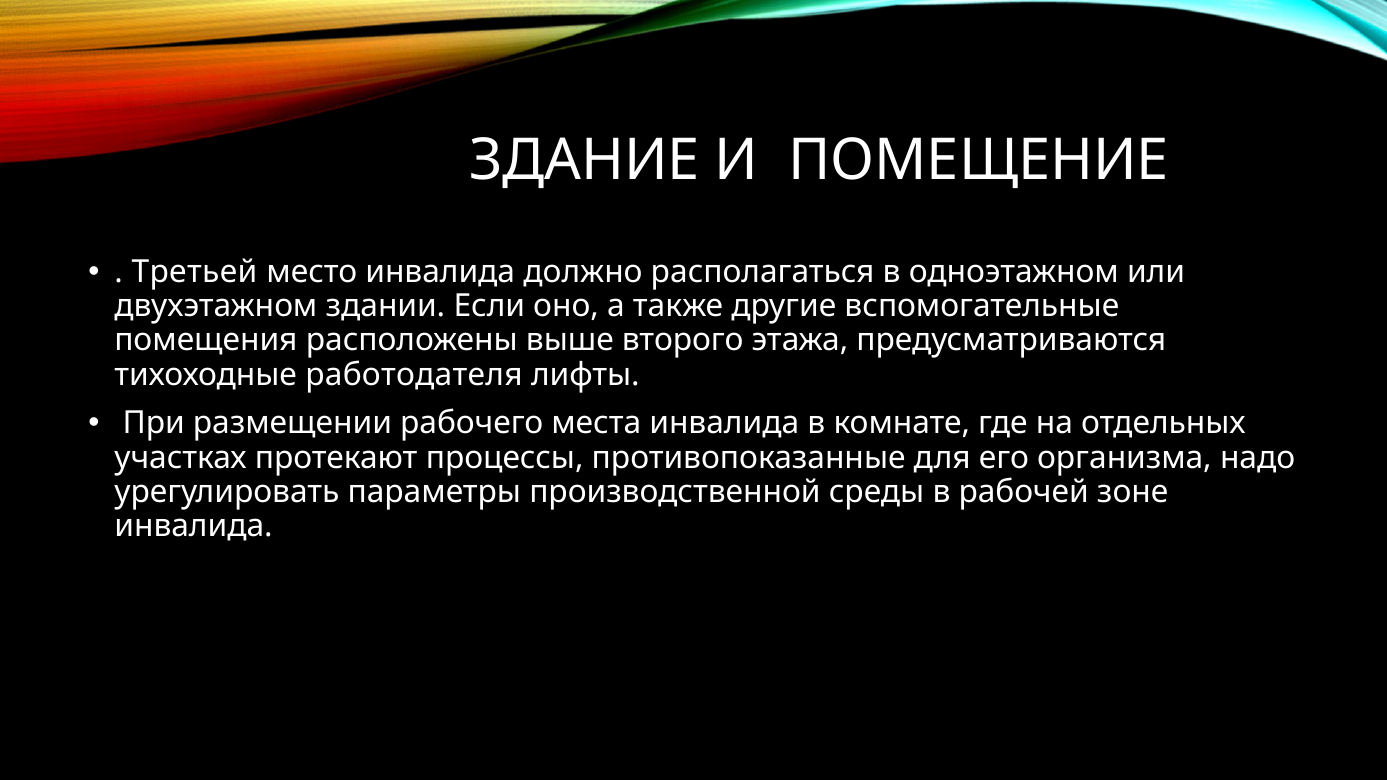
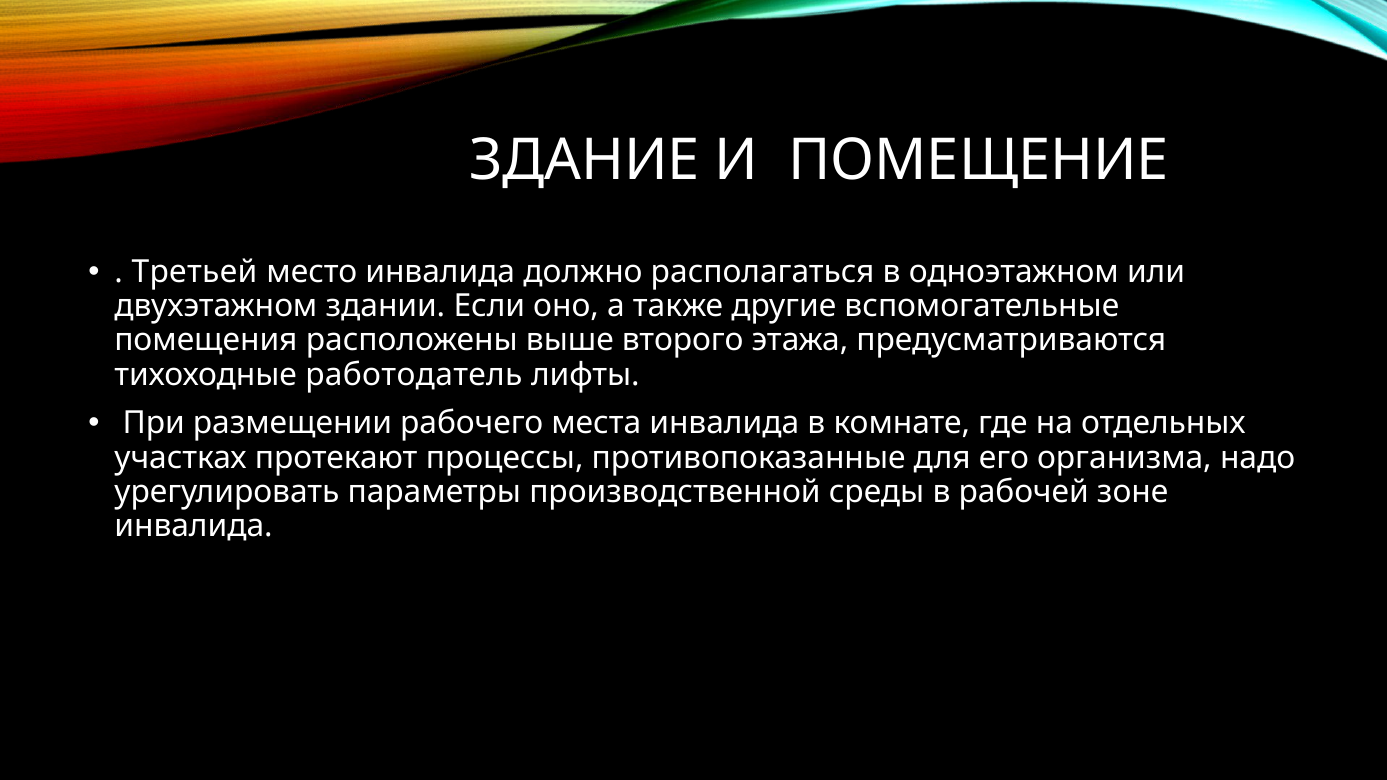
работодателя: работодателя -> работодатель (414, 375)
